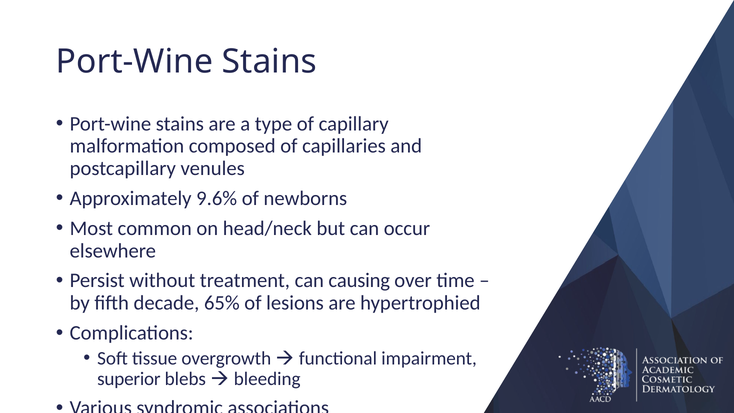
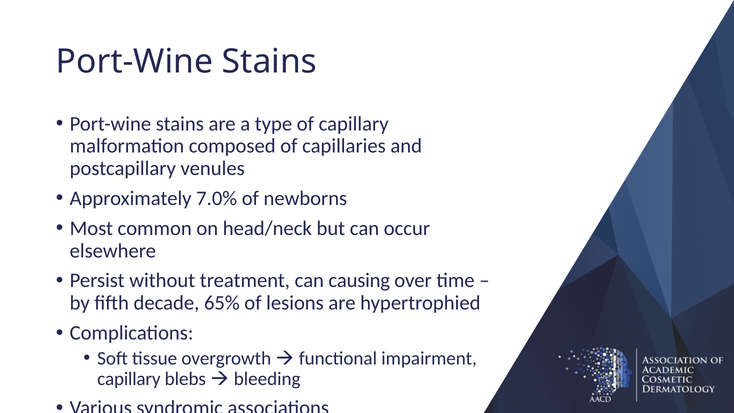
9.6%: 9.6% -> 7.0% (217, 198)
superior: superior -> capillary (129, 379)
